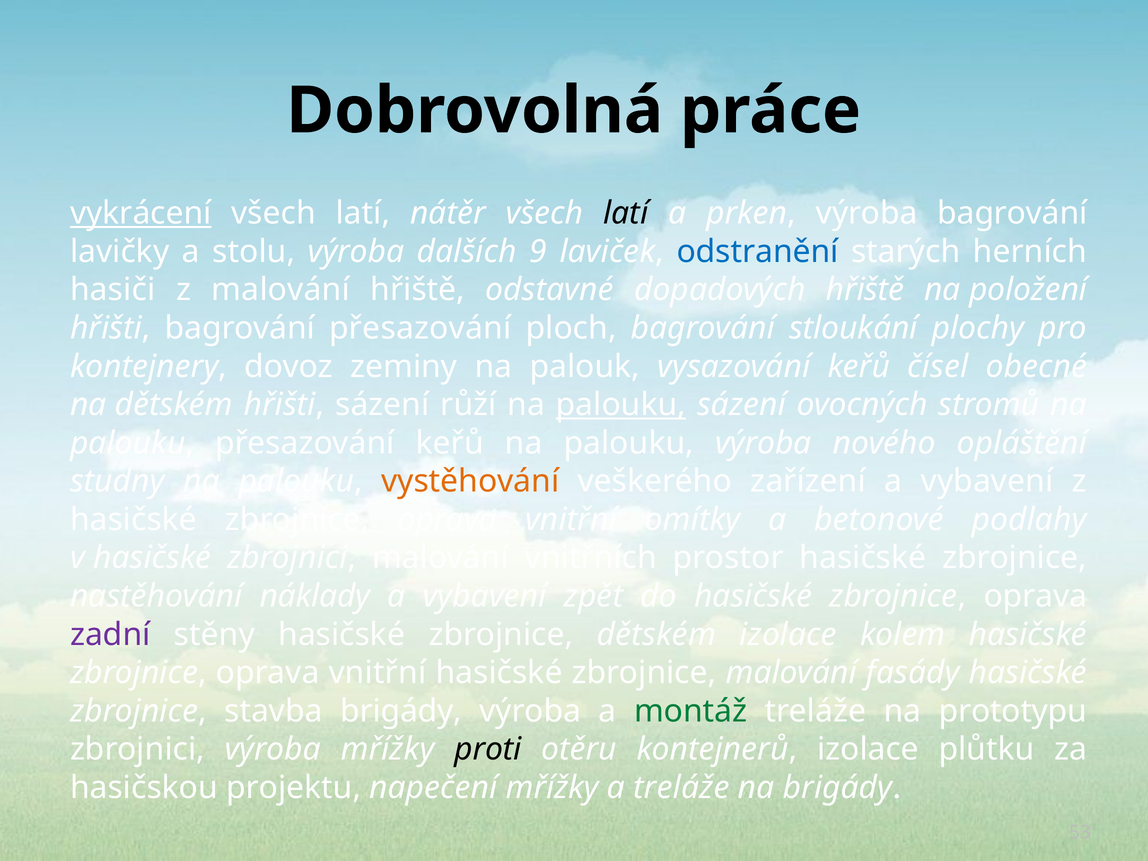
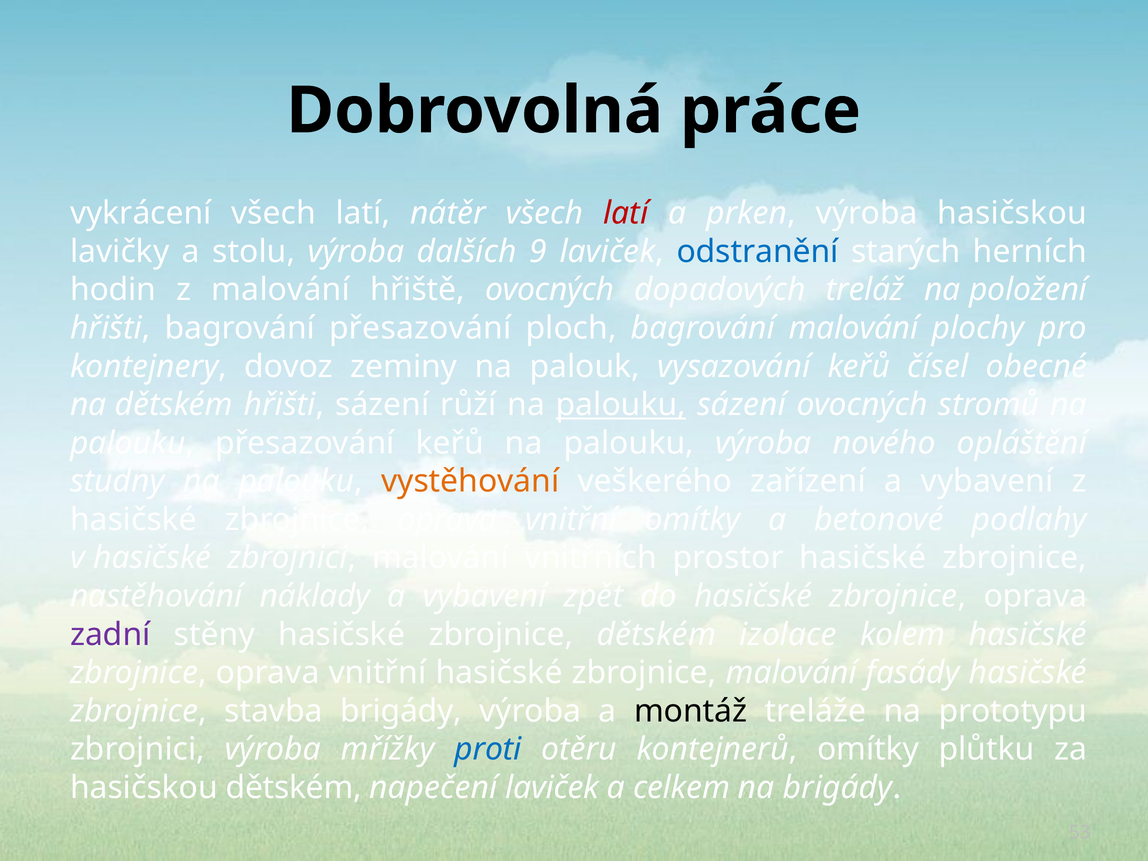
vykrácení underline: present -> none (141, 213)
latí colour: black -> red (626, 213)
výroba bagrování: bagrování -> hasičskou (1012, 213)
hasiči: hasiči -> hodin (113, 290)
hřiště odstavné: odstavné -> ovocných (550, 290)
dopadových hřiště: hřiště -> treláž (865, 290)
bagrování stloukání: stloukání -> malování (854, 328)
montáž colour: green -> black (691, 711)
proti colour: black -> blue (488, 749)
kontejnerů izolace: izolace -> omítky (868, 749)
hasičskou projektu: projektu -> dětském (294, 788)
napečení mřížky: mřížky -> laviček (552, 788)
a treláže: treláže -> celkem (682, 788)
